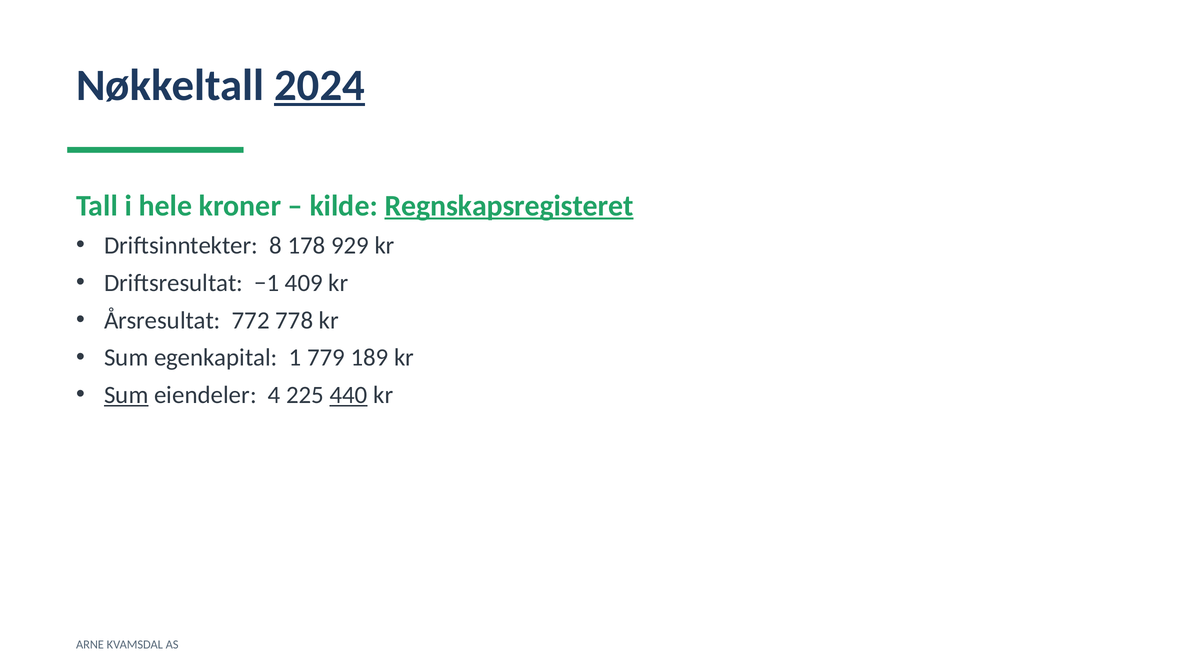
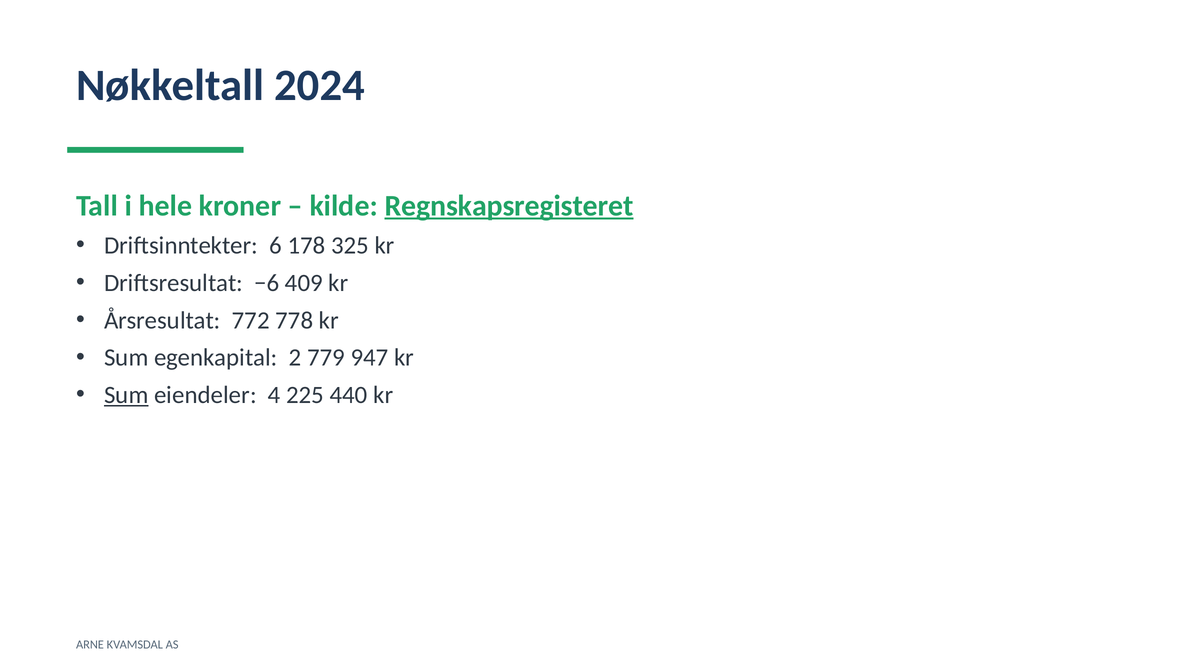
2024 underline: present -> none (320, 85)
8: 8 -> 6 (276, 246)
929: 929 -> 325 (350, 246)
−1: −1 -> −6 (267, 283)
1: 1 -> 2 (295, 358)
189: 189 -> 947 (370, 358)
440 underline: present -> none (349, 395)
